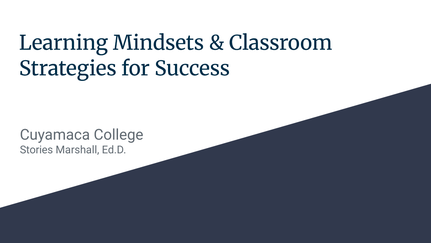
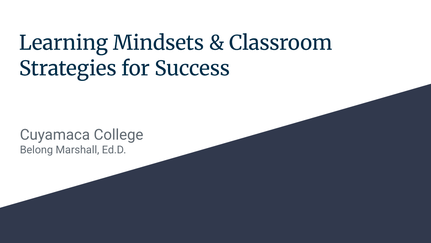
Stories: Stories -> Belong (36, 149)
